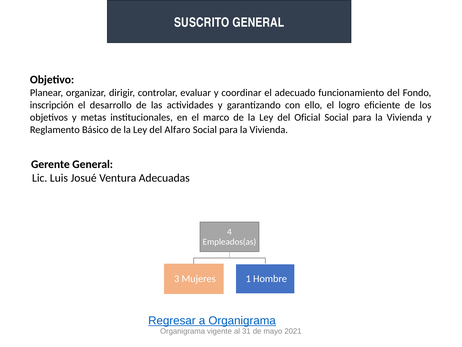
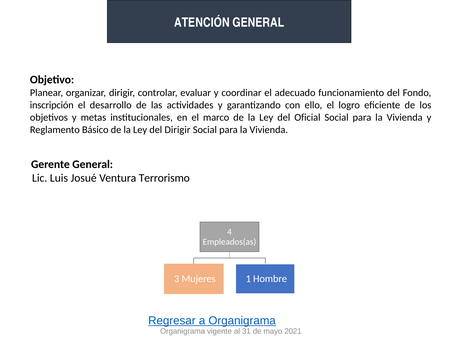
SUSCRITO: SUSCRITO -> ATENCIÓN (202, 22)
del Alfaro: Alfaro -> Dirigir (177, 129)
Adecuadas: Adecuadas -> Terrorismo (164, 178)
